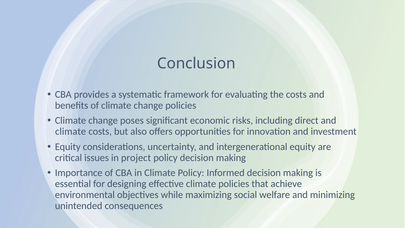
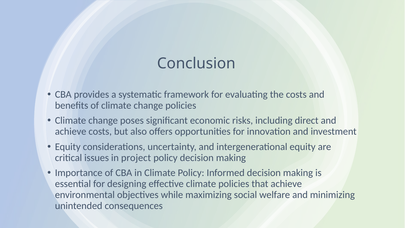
climate: climate -> achieve (71, 131)
